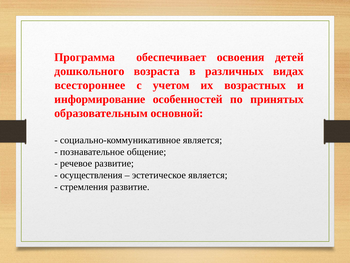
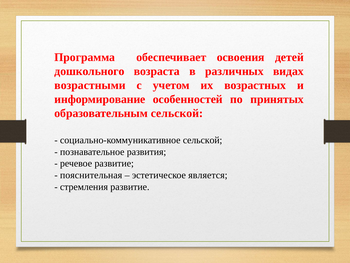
всестороннее: всестороннее -> возрастными (90, 85)
образовательным основной: основной -> сельской (177, 113)
социально-коммуникативное является: является -> сельской (203, 140)
общение: общение -> развития (147, 152)
осуществления: осуществления -> пояснительная (91, 175)
